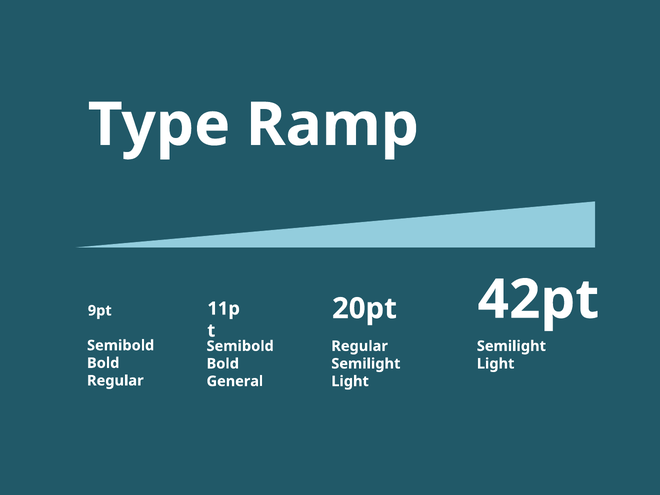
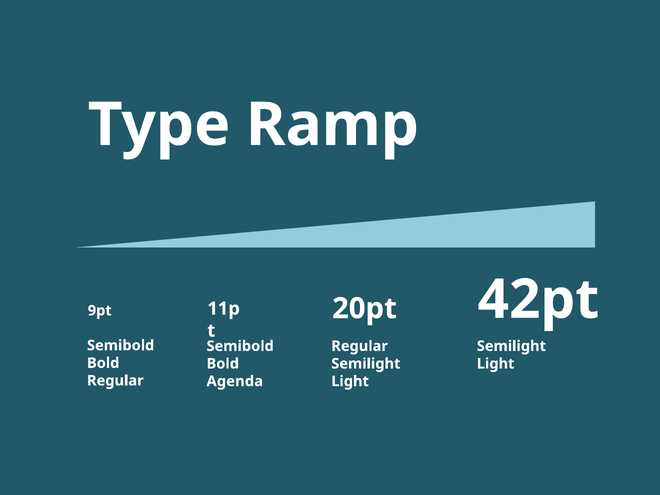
General: General -> Agenda (235, 381)
